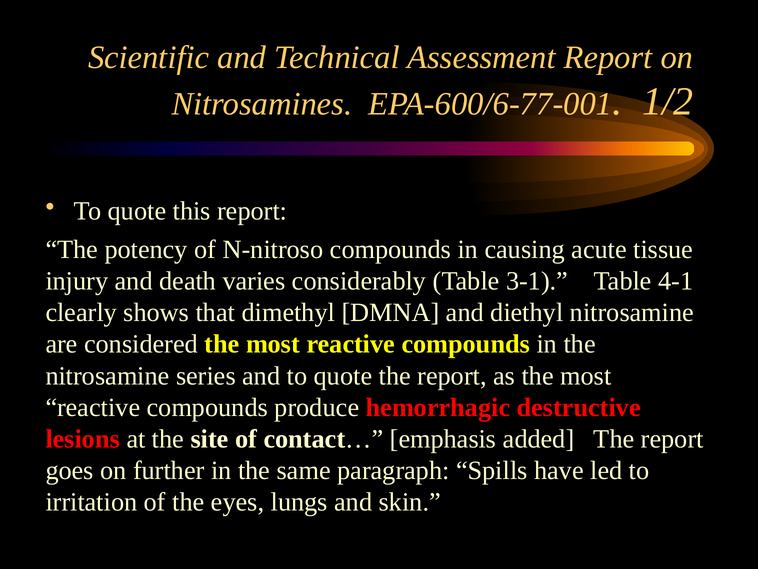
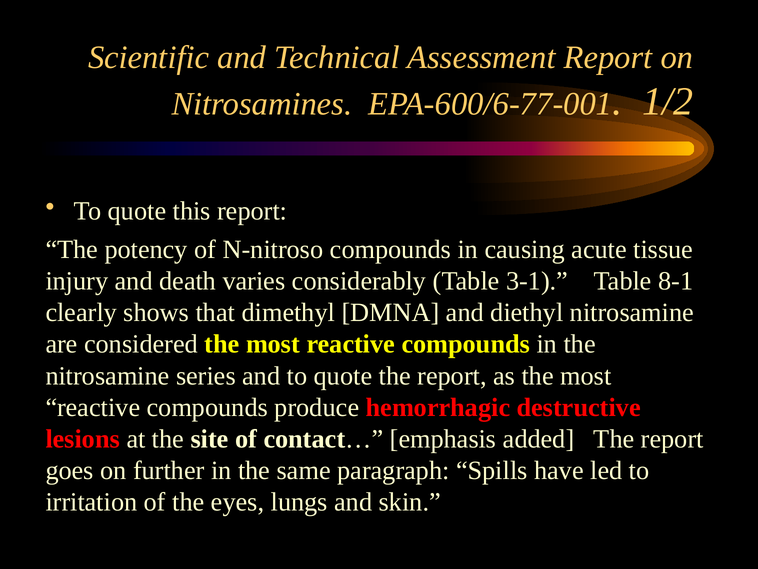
4-1: 4-1 -> 8-1 (676, 281)
